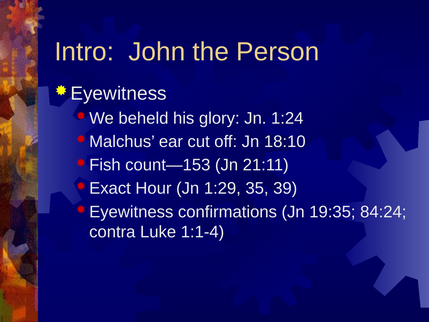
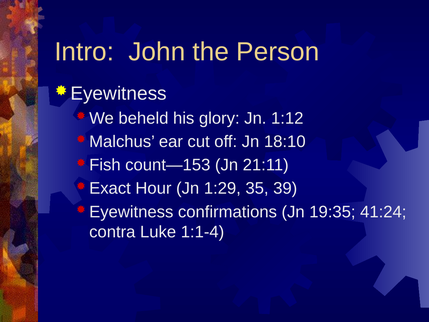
1:24: 1:24 -> 1:12 (287, 118)
84:24: 84:24 -> 41:24 (383, 212)
